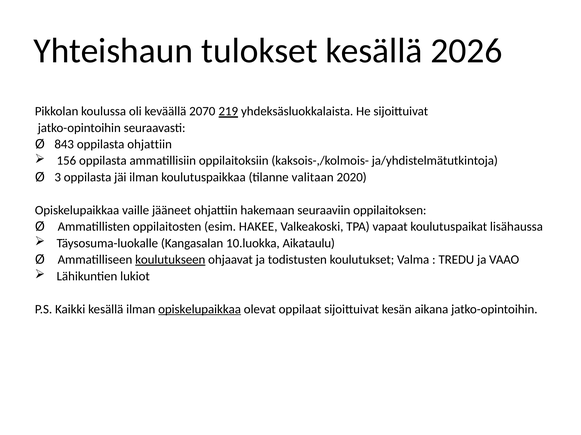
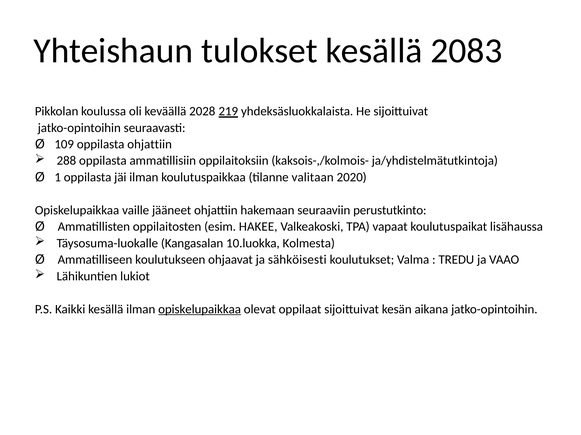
2026: 2026 -> 2083 (466, 51)
2070: 2070 -> 2028 (202, 111)
843: 843 -> 109 (64, 144)
156: 156 -> 288 (66, 161)
3: 3 -> 1 (58, 178)
oppilaitoksen: oppilaitoksen -> perustutkinto (390, 211)
Aikataulu: Aikataulu -> Kolmesta (309, 244)
koulutukseen underline: present -> none (170, 260)
todistusten: todistusten -> sähköisesti (297, 260)
